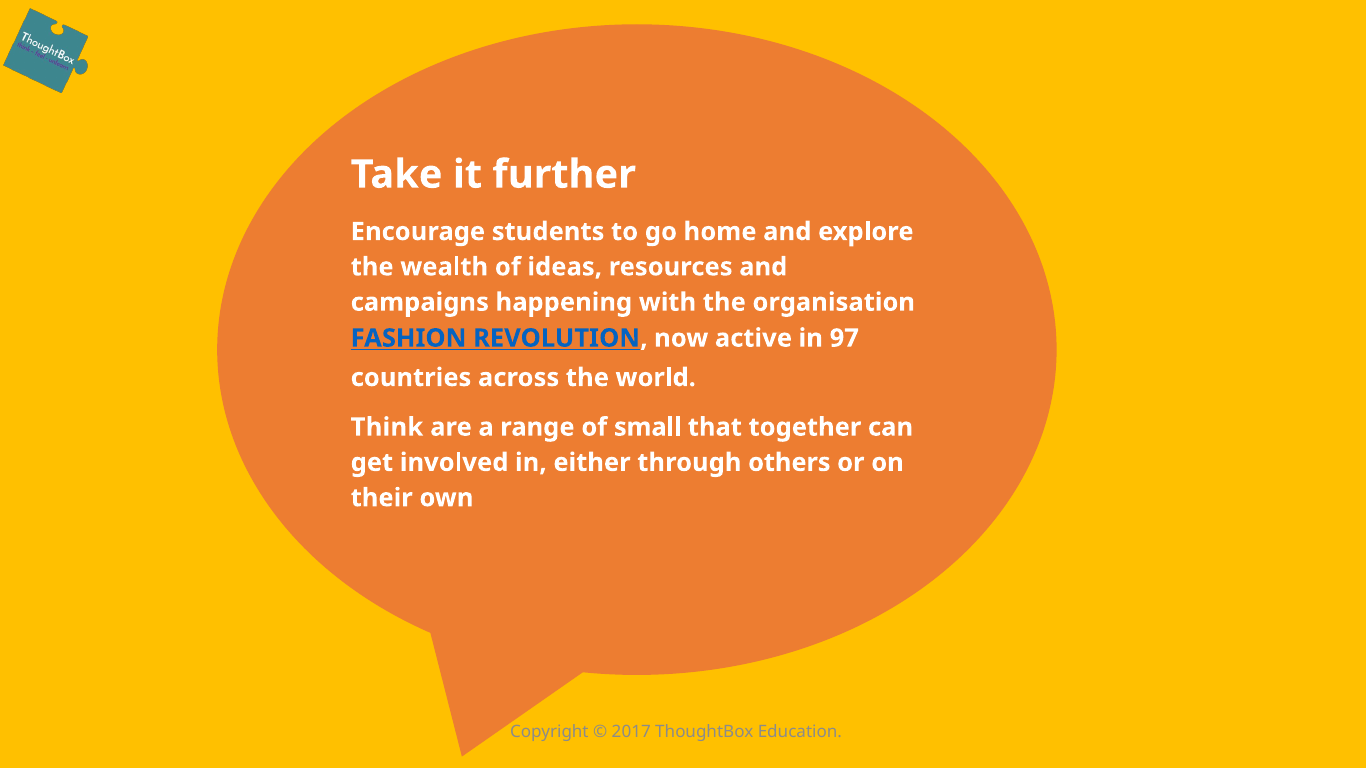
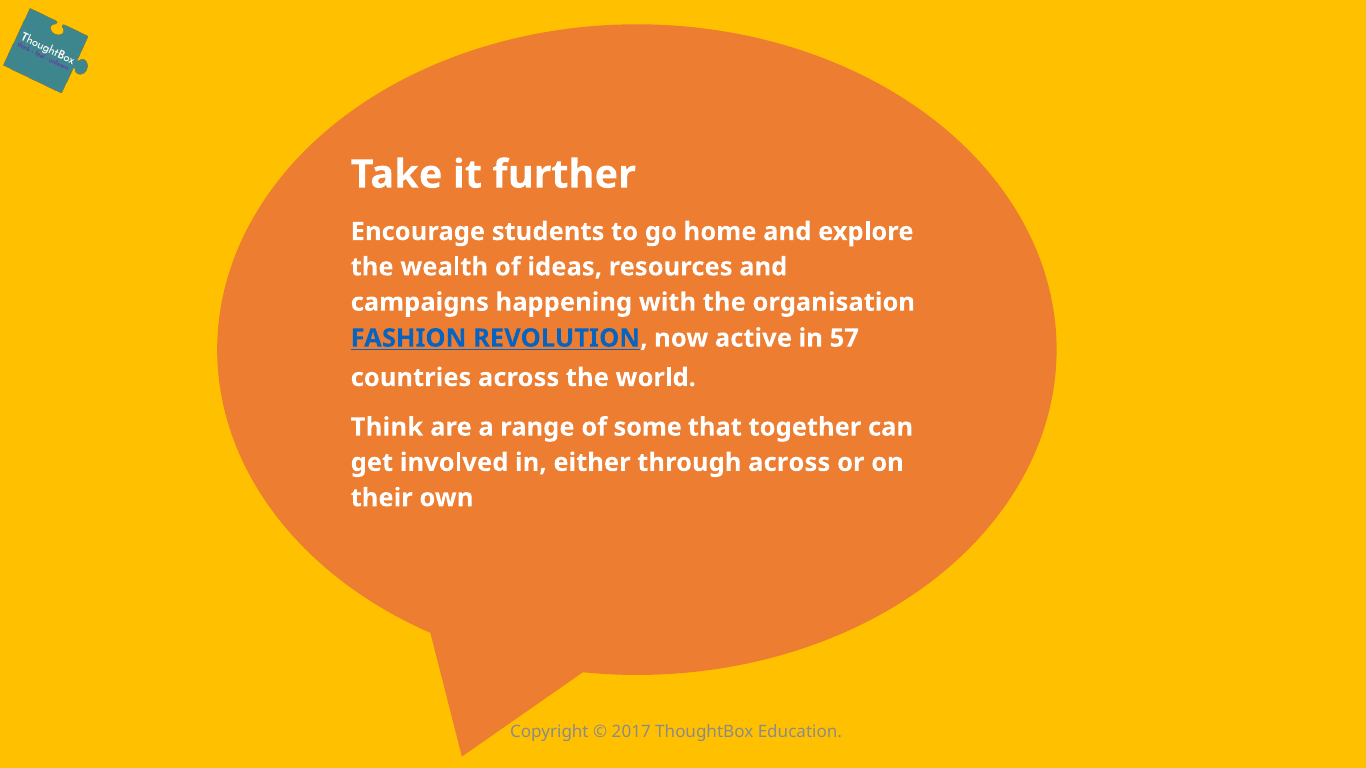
97: 97 -> 57 (844, 338)
small: small -> some (648, 427)
through others: others -> across (789, 463)
